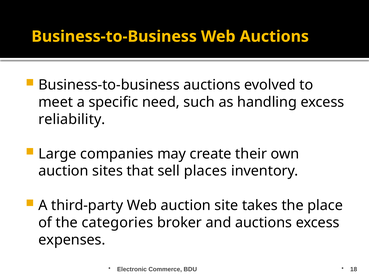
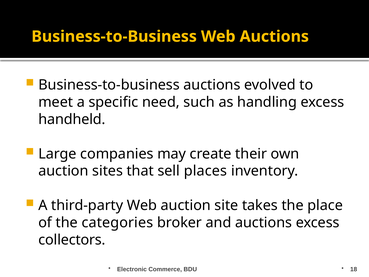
reliability: reliability -> handheld (72, 119)
expenses: expenses -> collectors (72, 240)
